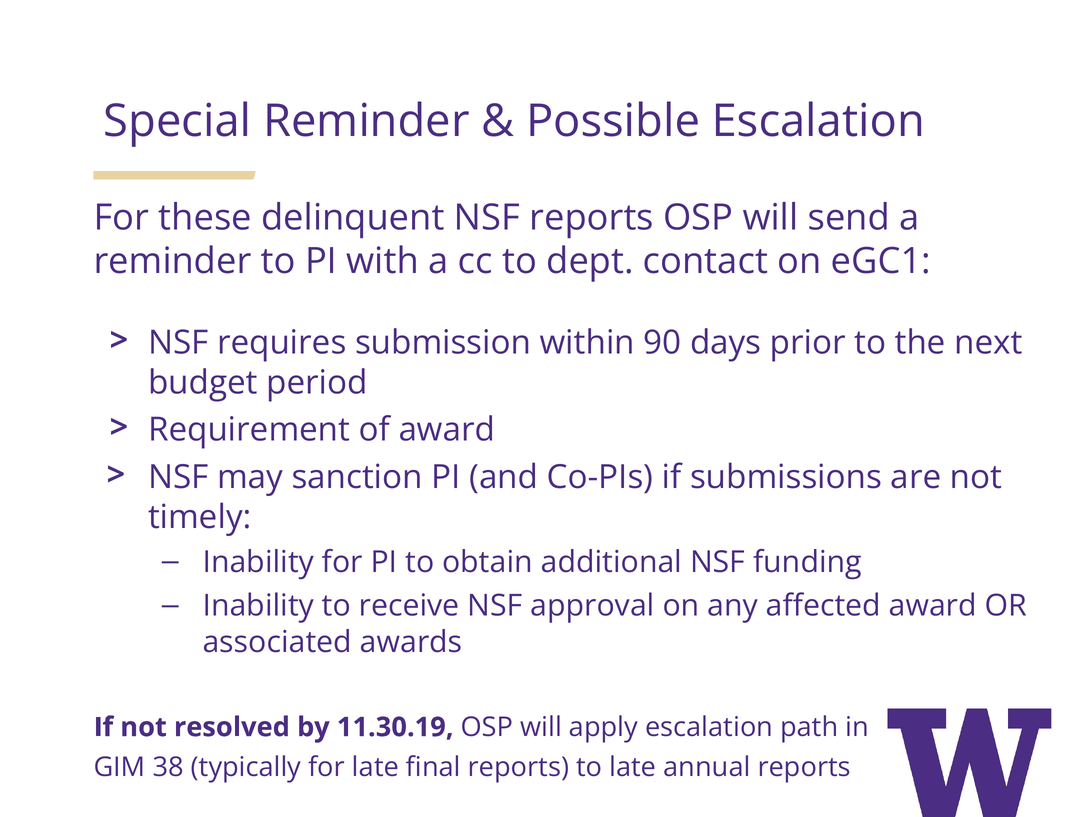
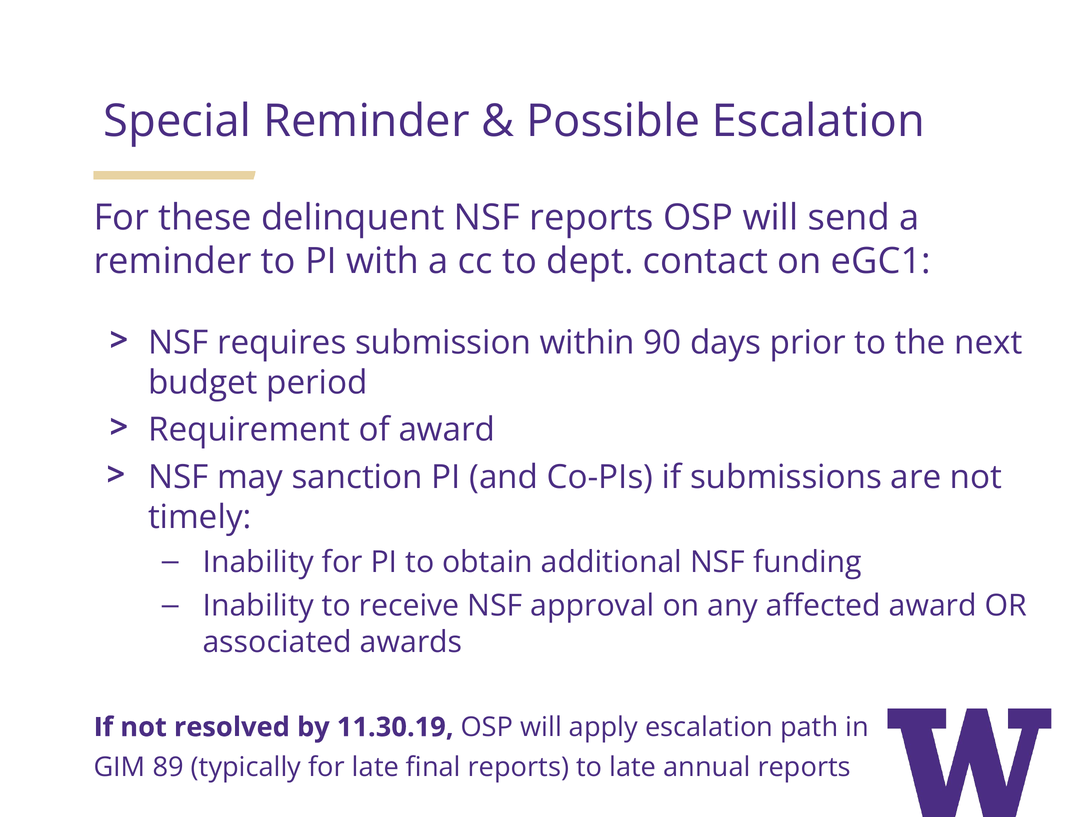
38: 38 -> 89 (168, 768)
